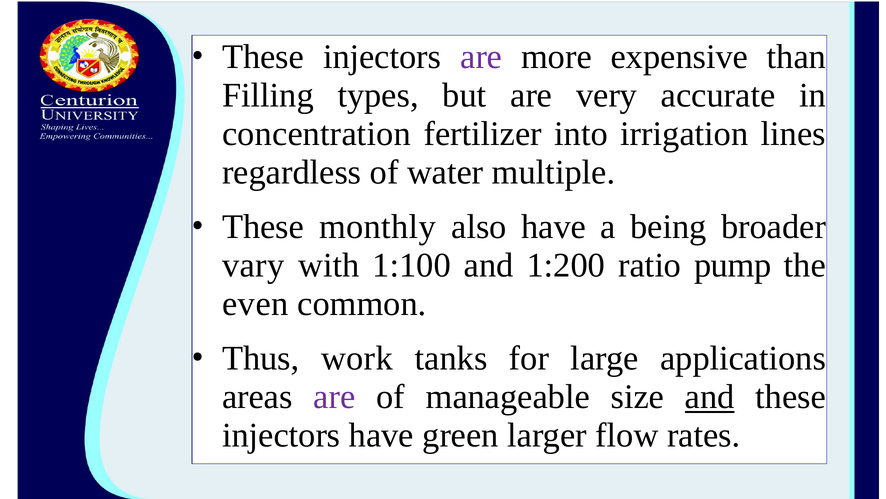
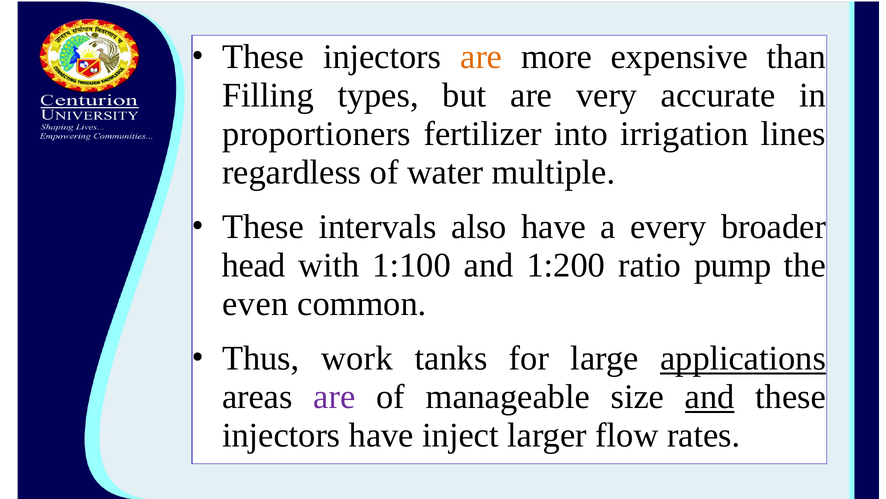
are colour: purple -> orange (481, 57)
concentration: concentration -> proportioners (316, 134)
monthly: monthly -> intervals (378, 227)
being: being -> every (668, 227)
vary: vary -> head (254, 265)
applications underline: none -> present (743, 358)
green: green -> inject (461, 435)
